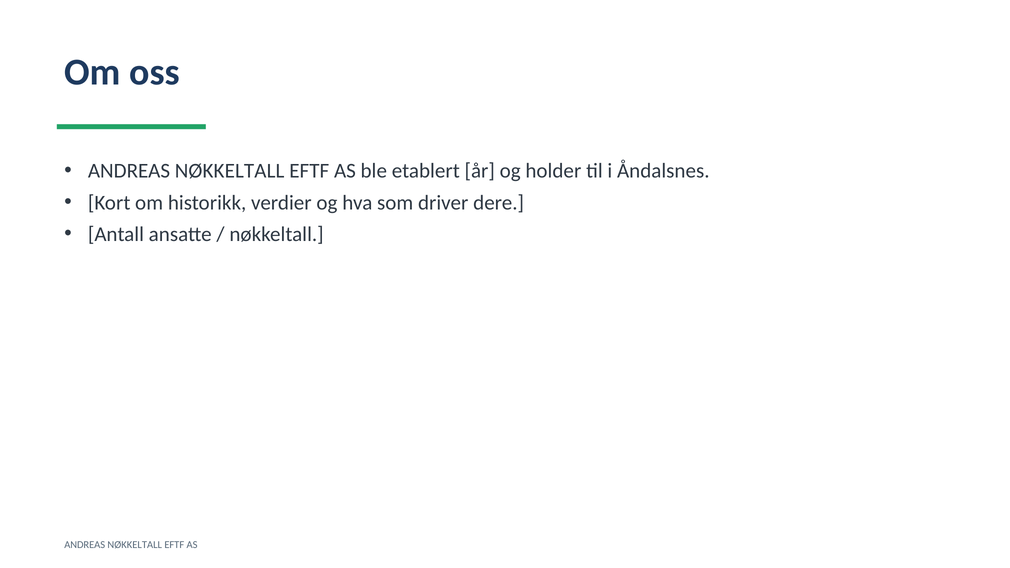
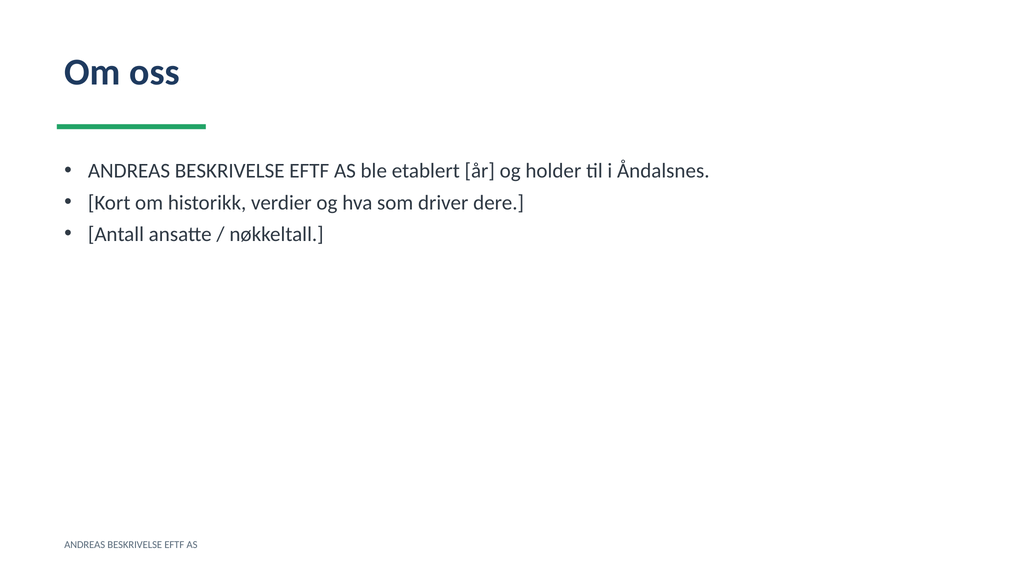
NØKKELTALL: NØKKELTALL -> BESKRIVELSE (230, 171)
NØKKELTALL: NØKKELTALL -> BESKRIVELSE (135, 545)
